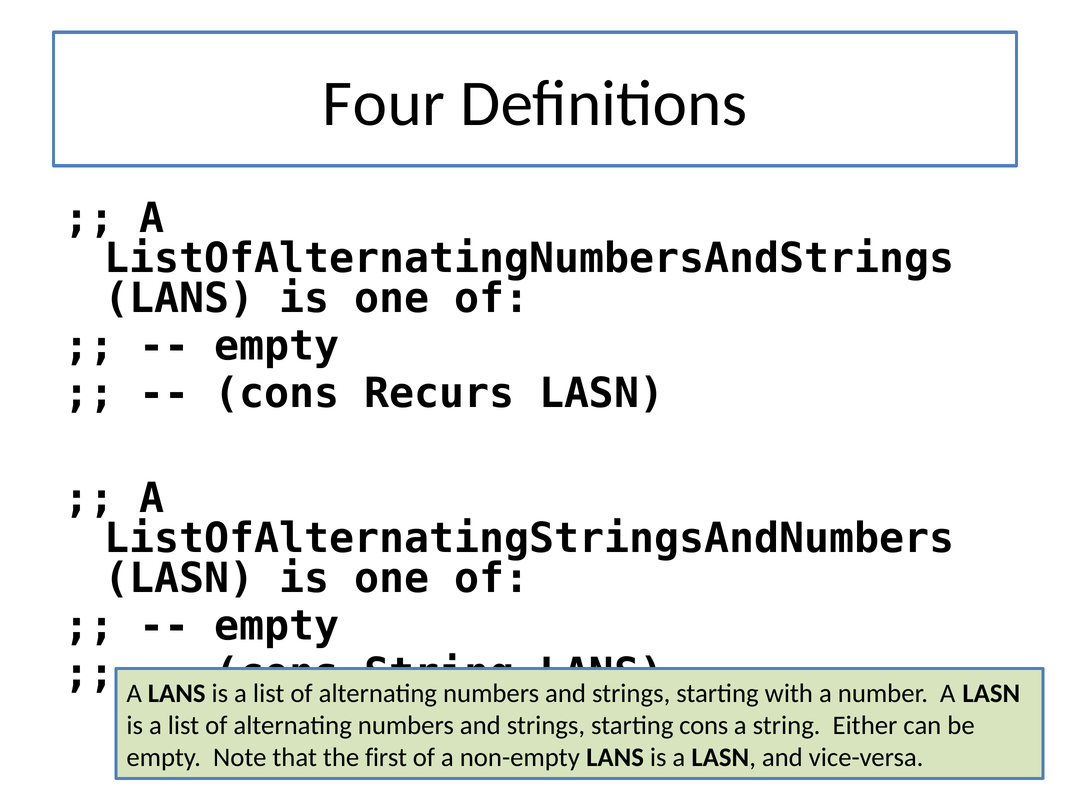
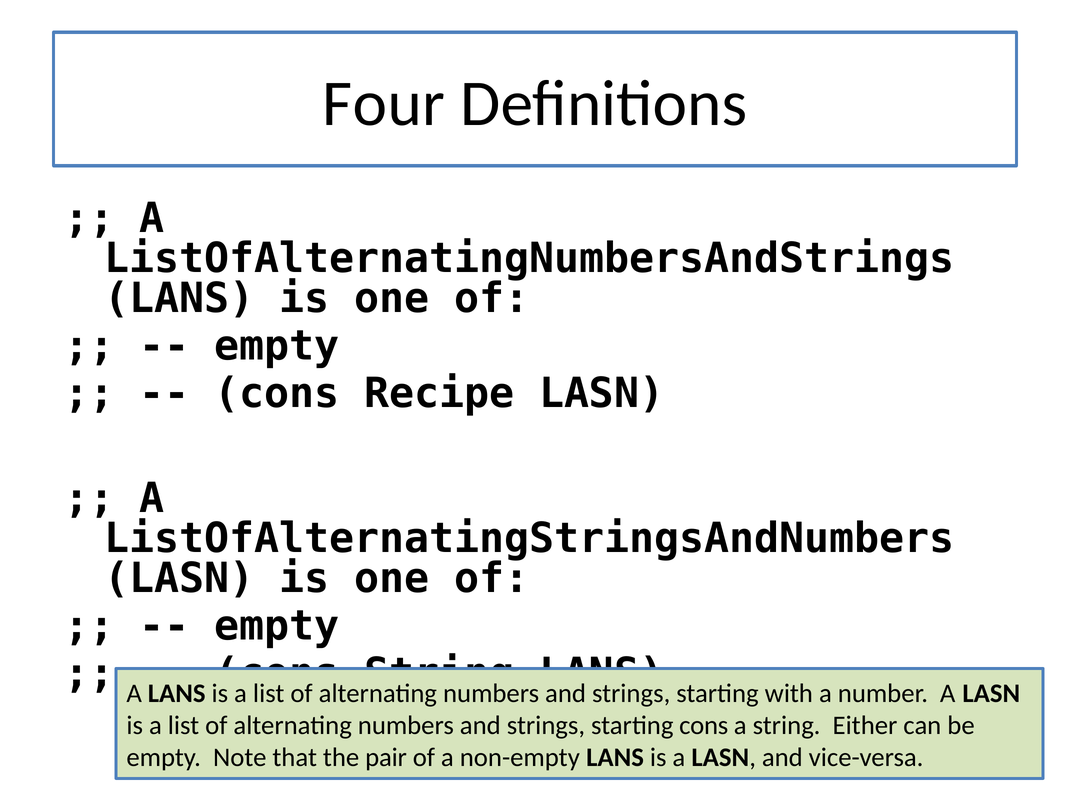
Recurs: Recurs -> Recipe (439, 394)
first: first -> pair (386, 758)
